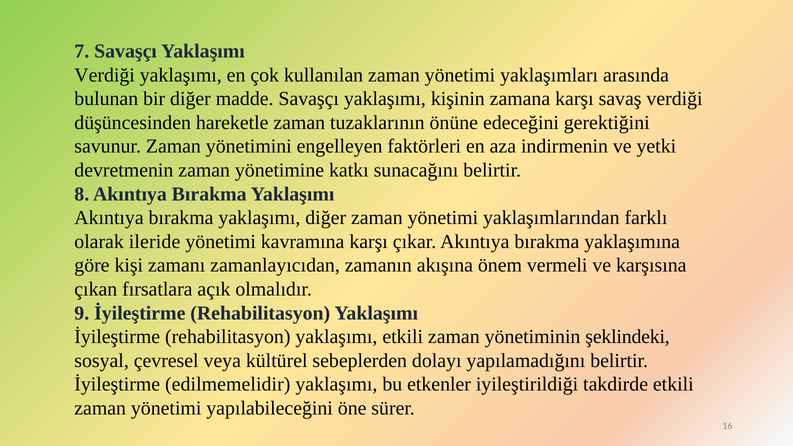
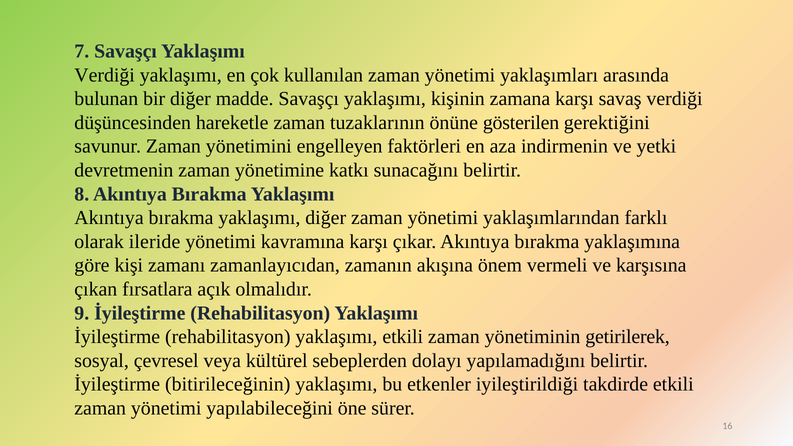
edeceğini: edeceğini -> gösterilen (521, 123)
şeklindeki: şeklindeki -> getirilerek (628, 337)
edilmemelidir: edilmemelidir -> bitirileceğinin (228, 384)
